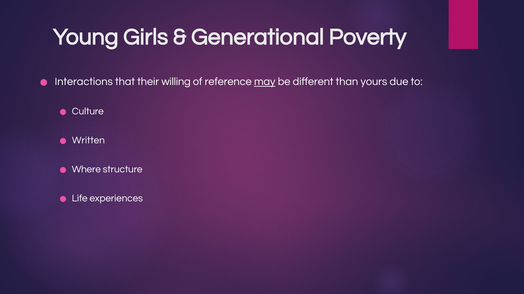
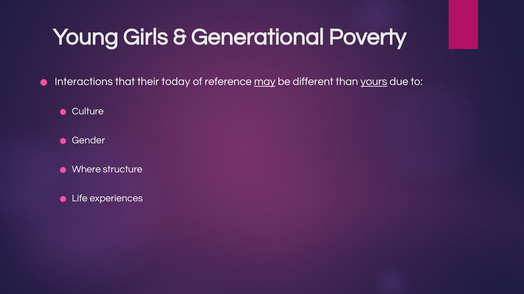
willing: willing -> today (176, 82)
yours underline: none -> present (374, 82)
Written: Written -> Gender (88, 141)
